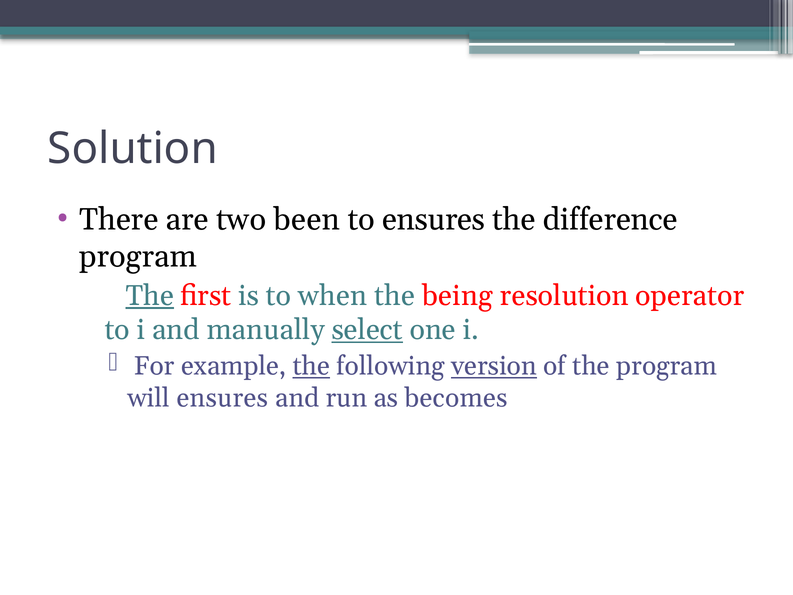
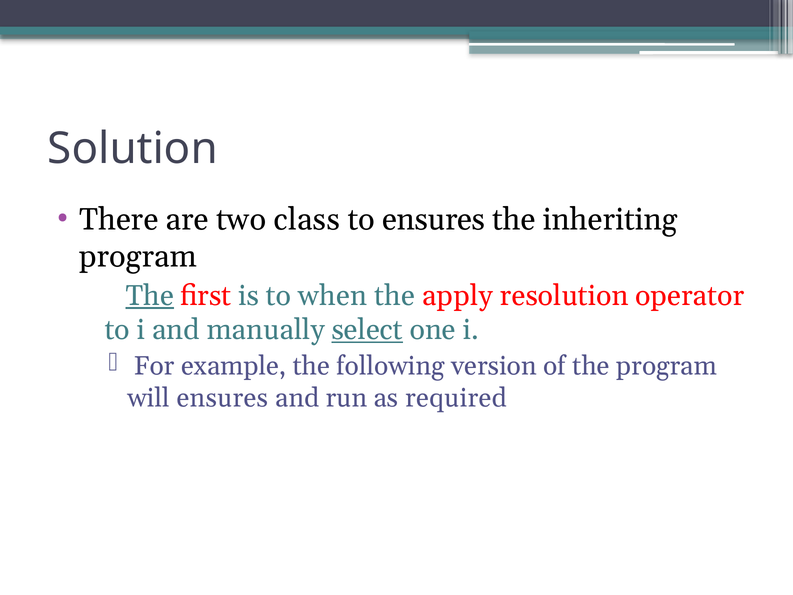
been: been -> class (307, 220)
difference: difference -> inheriting (610, 220)
being: being -> apply (457, 296)
the underline: present -> none (311, 366)
version underline: present -> none (494, 366)
becomes: becomes -> required (456, 398)
